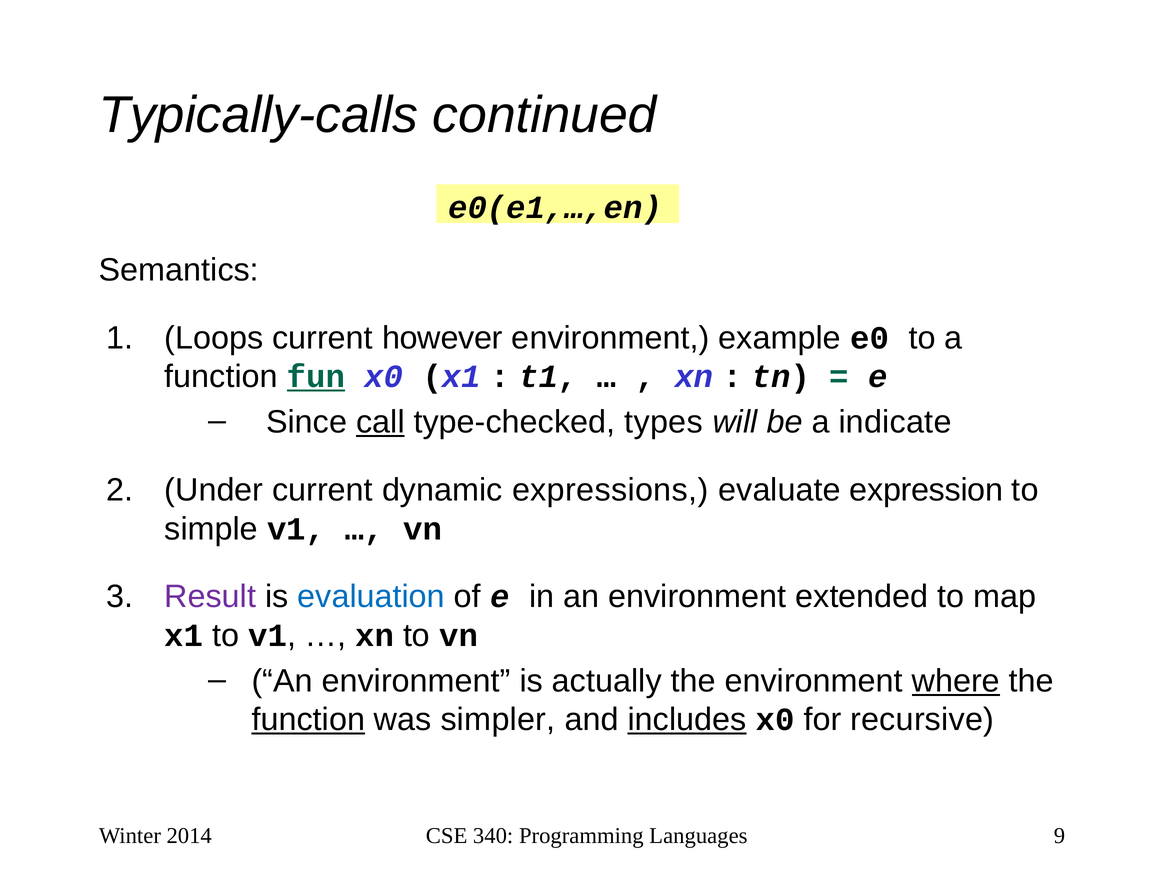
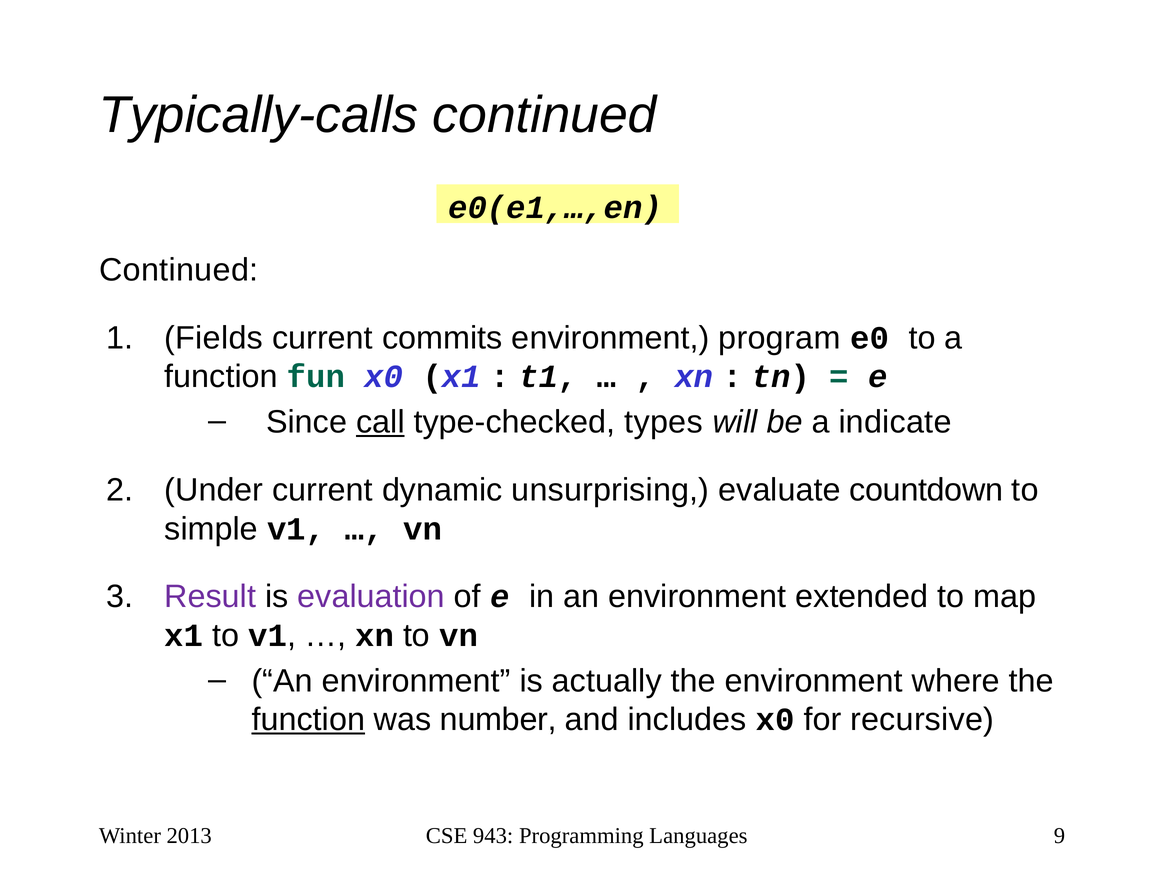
Semantics: Semantics -> Continued (179, 270)
Loops: Loops -> Fields (214, 338)
however: however -> commits (442, 338)
example: example -> program (779, 338)
fun underline: present -> none (316, 377)
expressions: expressions -> unsurprising (610, 490)
expression: expression -> countdown (926, 490)
evaluation colour: blue -> purple (371, 597)
where underline: present -> none (956, 681)
simpler: simpler -> number (498, 720)
includes underline: present -> none (687, 720)
2014: 2014 -> 2013 (189, 836)
340: 340 -> 943 (493, 836)
